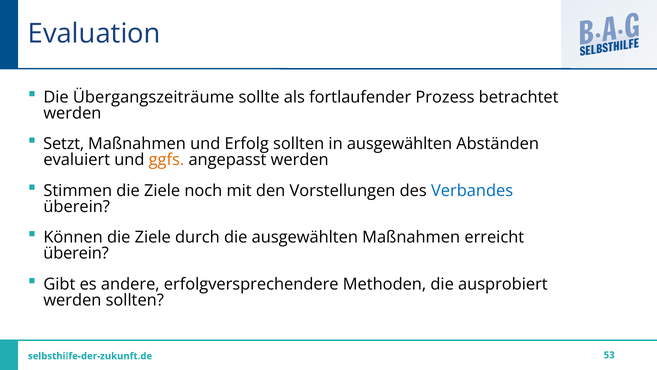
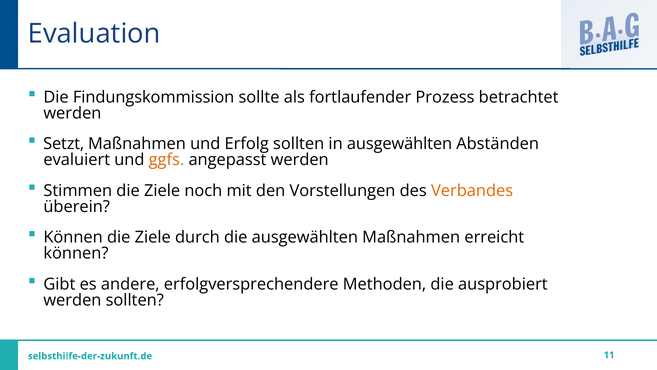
Übergangszeiträume: Übergangszeiträume -> Findungskommission (154, 97)
Verbandes colour: blue -> orange (472, 190)
überein: überein -> können (76, 253)
53: 53 -> 11 (609, 355)
